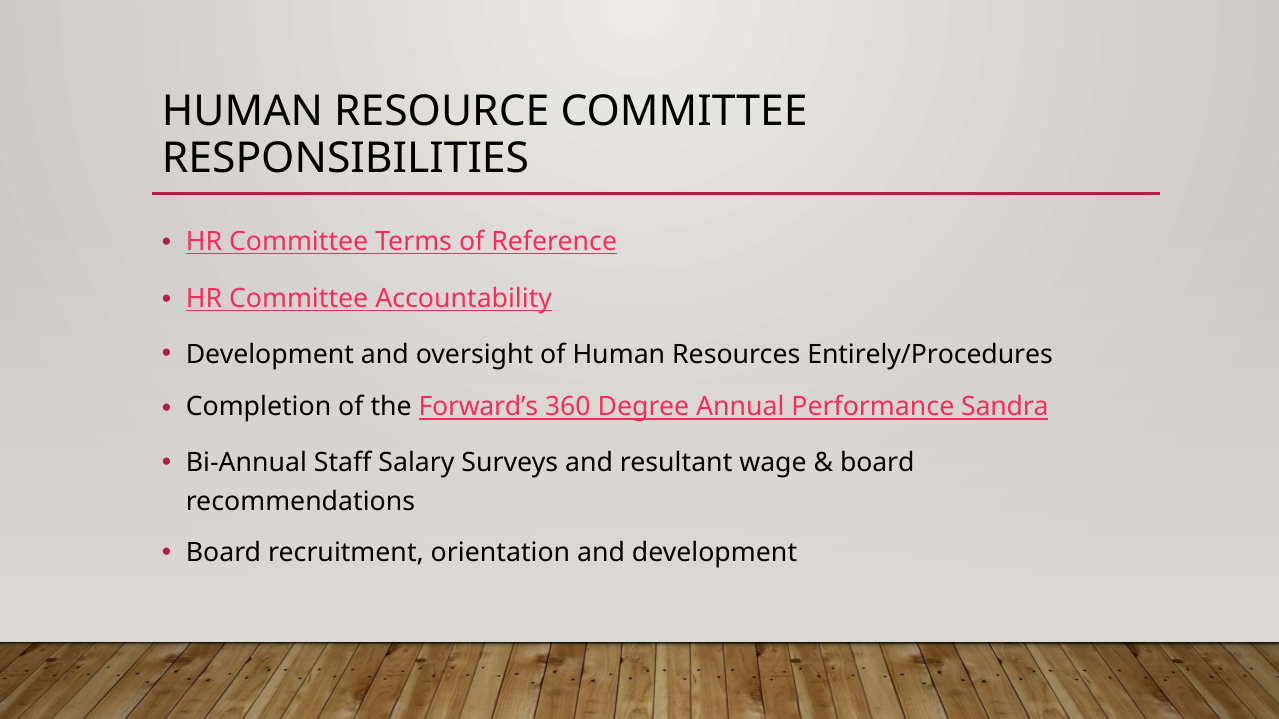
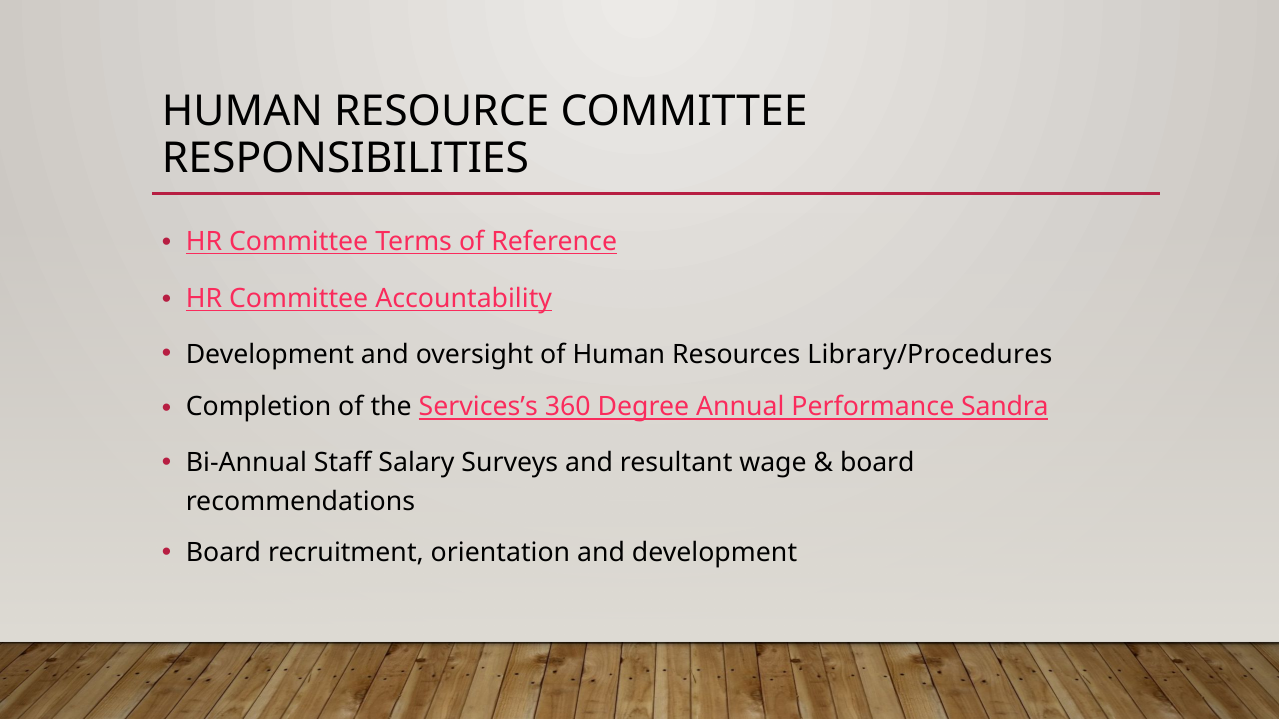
Entirely/Procedures: Entirely/Procedures -> Library/Procedures (930, 355)
Forward’s: Forward’s -> Services’s (478, 407)
